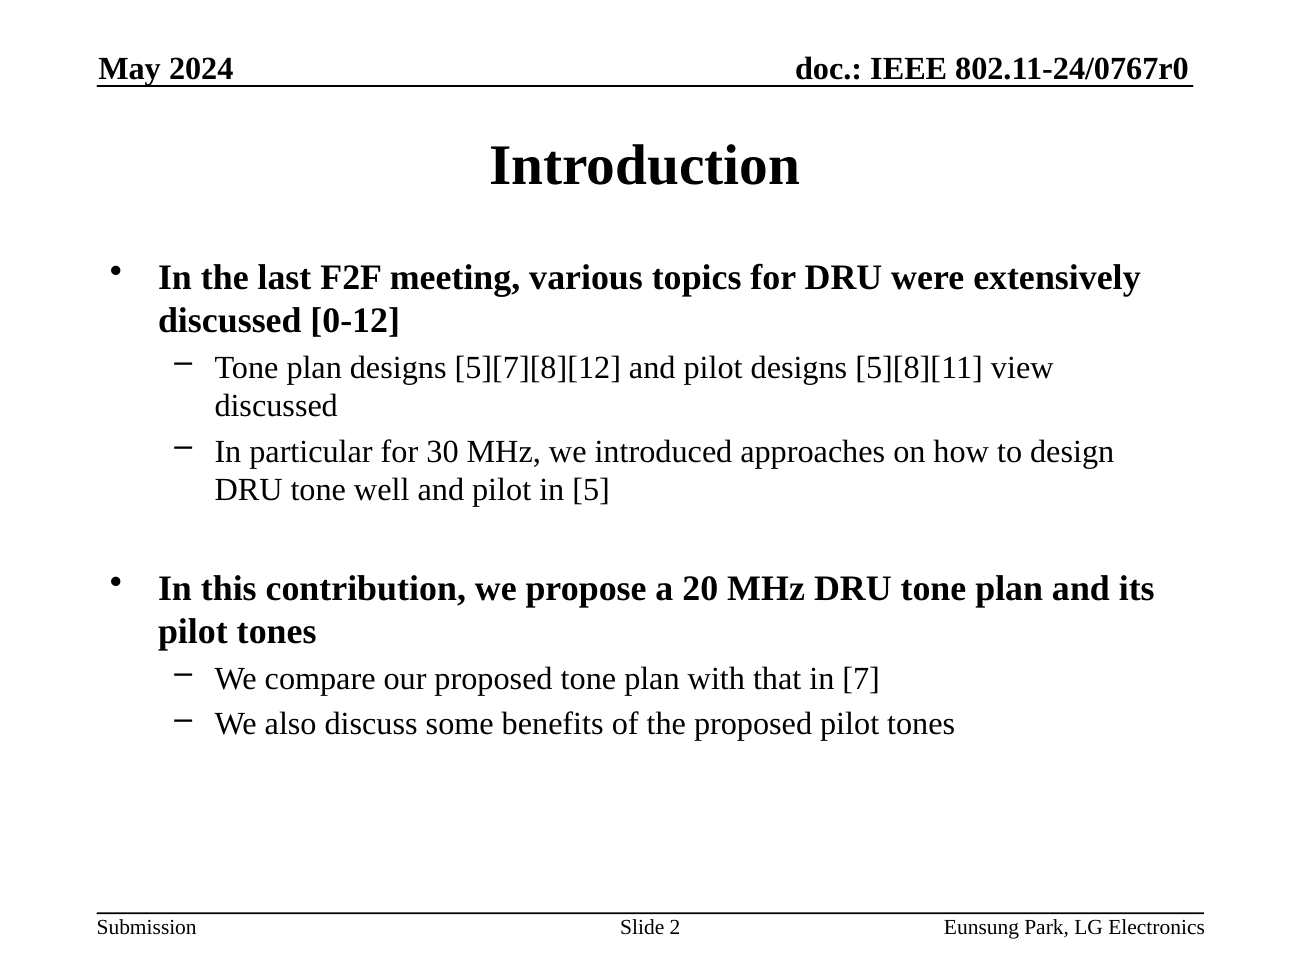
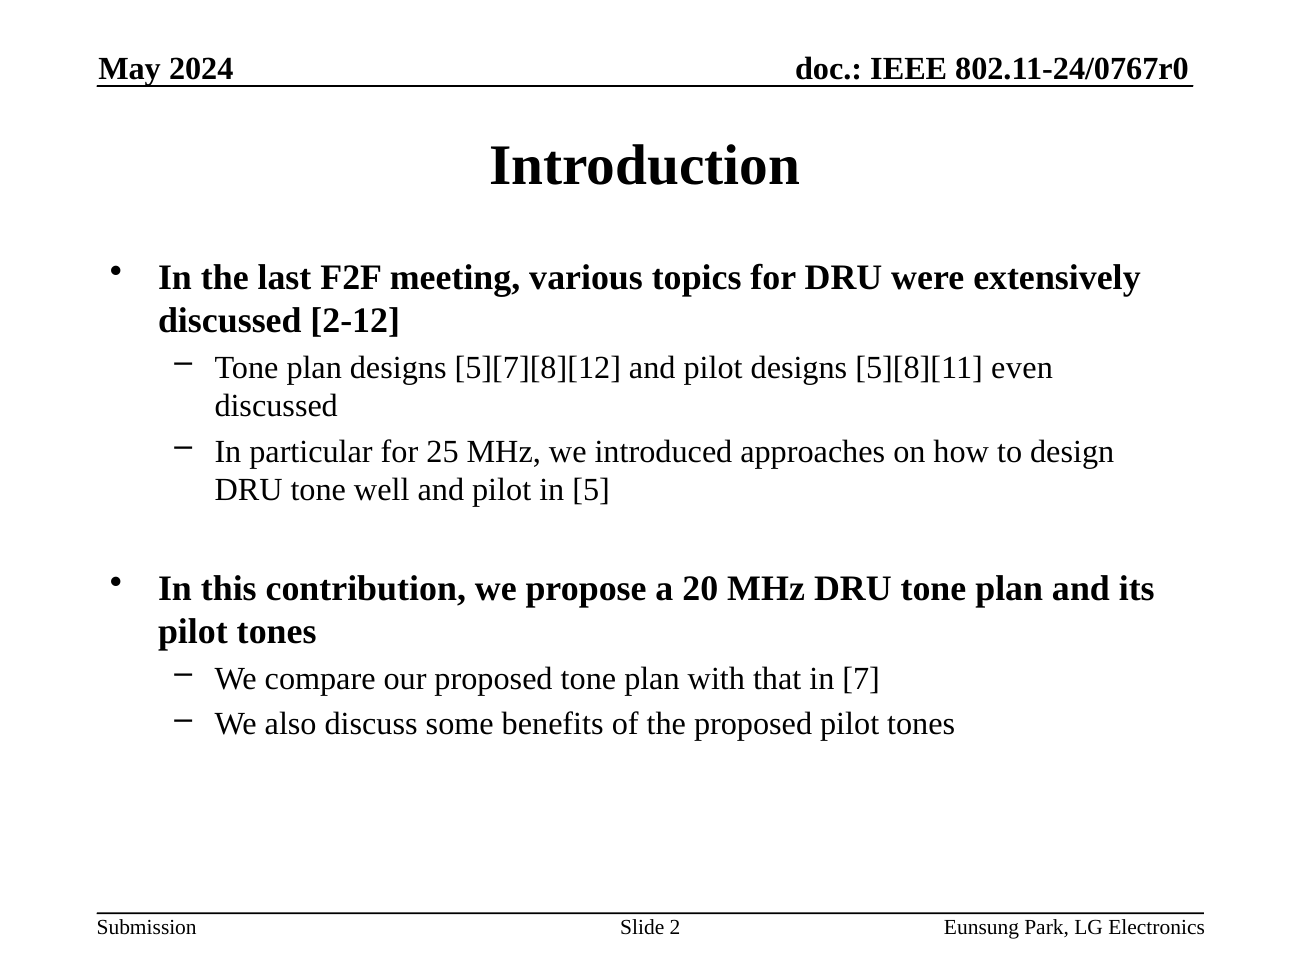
0-12: 0-12 -> 2-12 (355, 321)
view: view -> even (1022, 368)
30: 30 -> 25 (443, 452)
